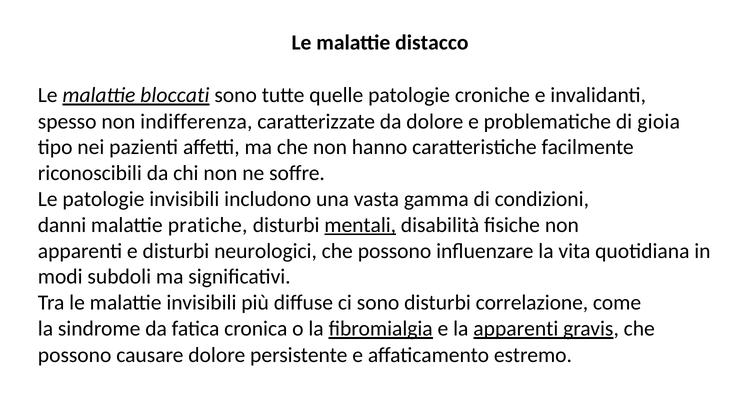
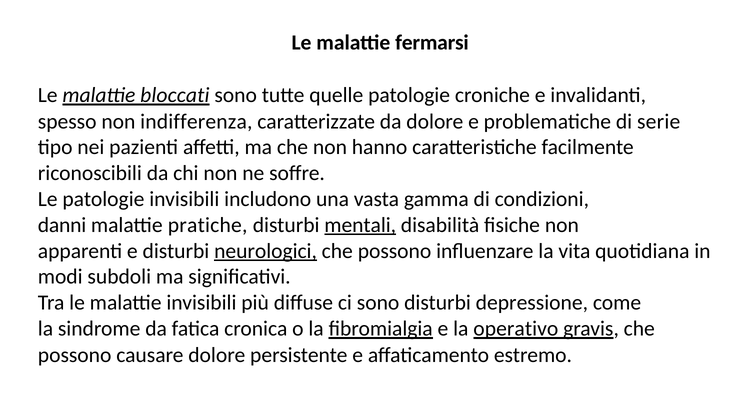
distacco: distacco -> fermarsi (432, 43)
gioia: gioia -> serie (659, 121)
neurologici underline: none -> present (266, 251)
correlazione: correlazione -> depressione (532, 303)
la apparenti: apparenti -> operativo (516, 329)
